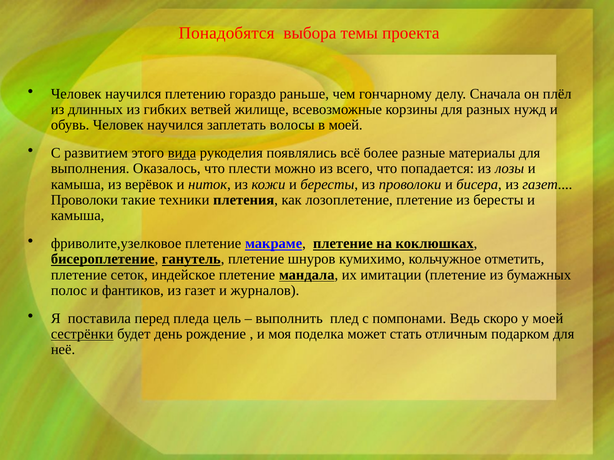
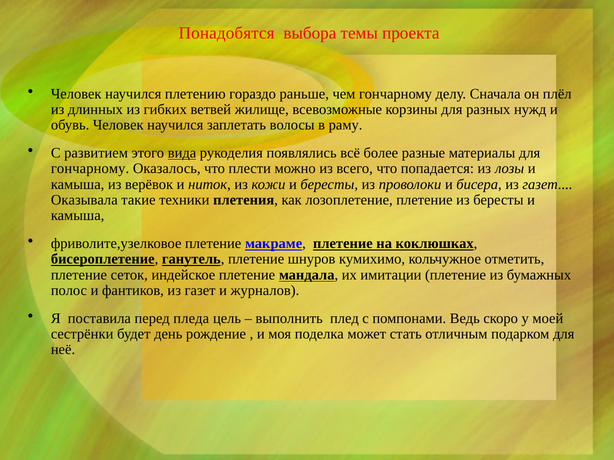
в моей: моей -> раму (346, 125)
выполнения: выполнения -> гончарному (90, 169)
Проволоки: Проволоки -> Оказывала (84, 200)
сестрёнки underline: present -> none (82, 334)
